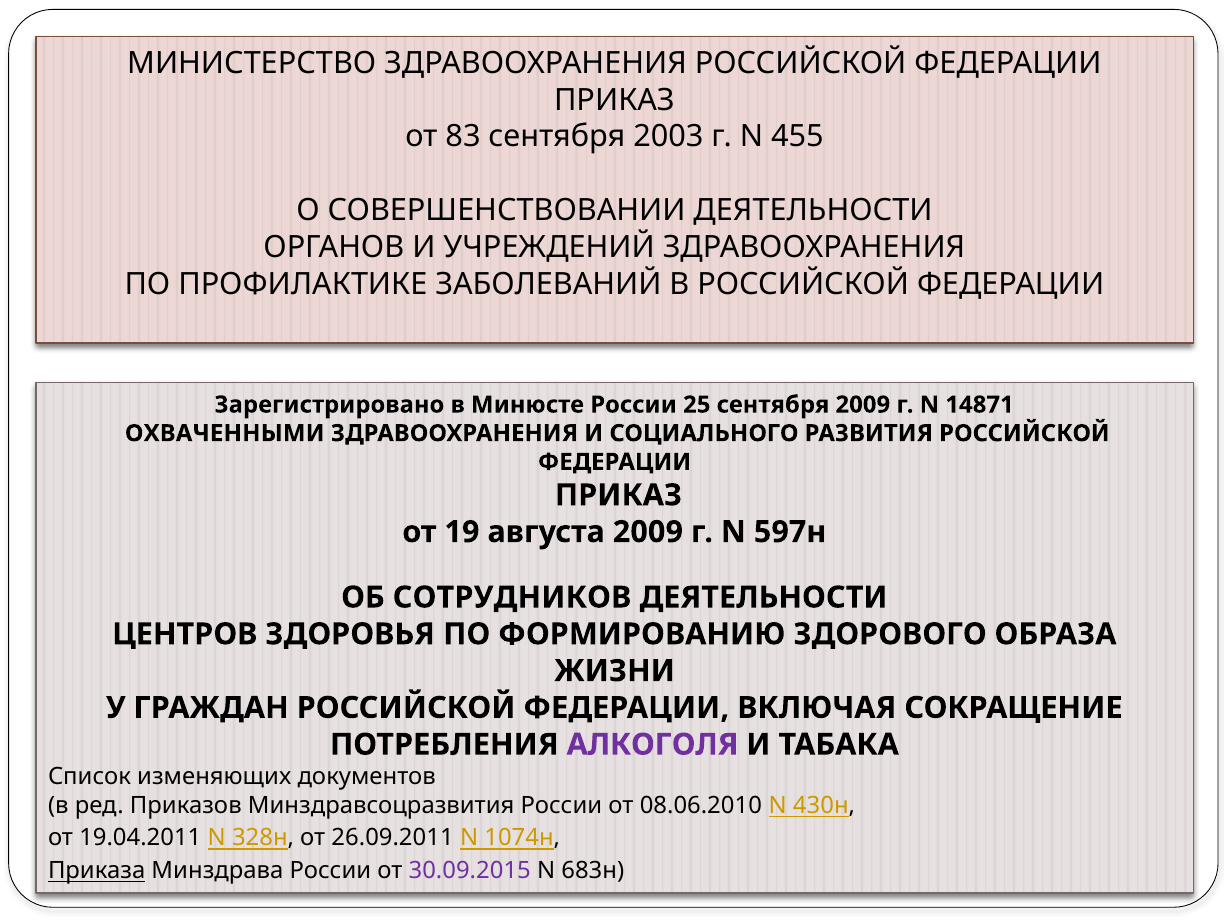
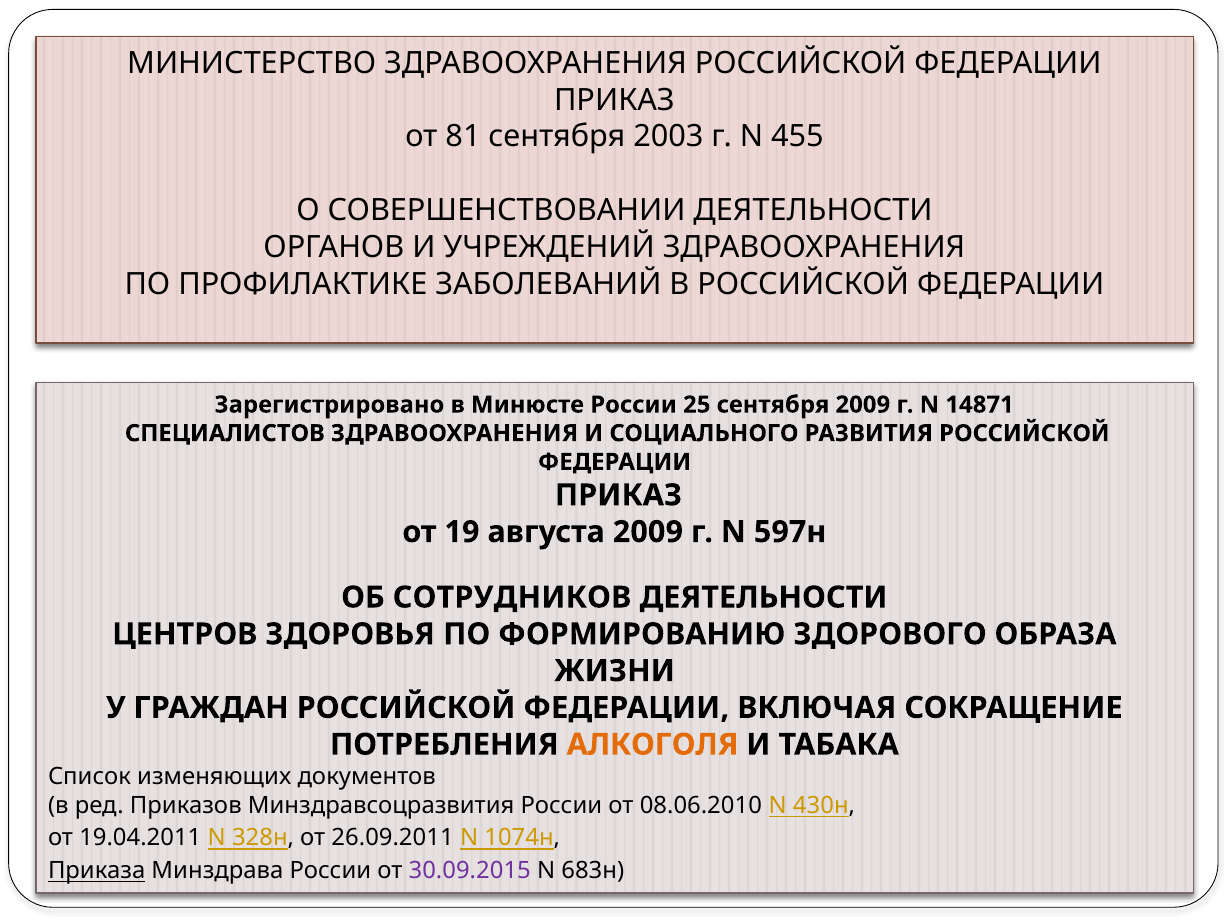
83: 83 -> 81 (463, 137)
ОХВАЧЕННЫМИ: ОХВАЧЕННЫМИ -> СПЕЦИАЛИСТОВ (225, 433)
АЛКОГОЛЯ colour: purple -> orange (653, 745)
